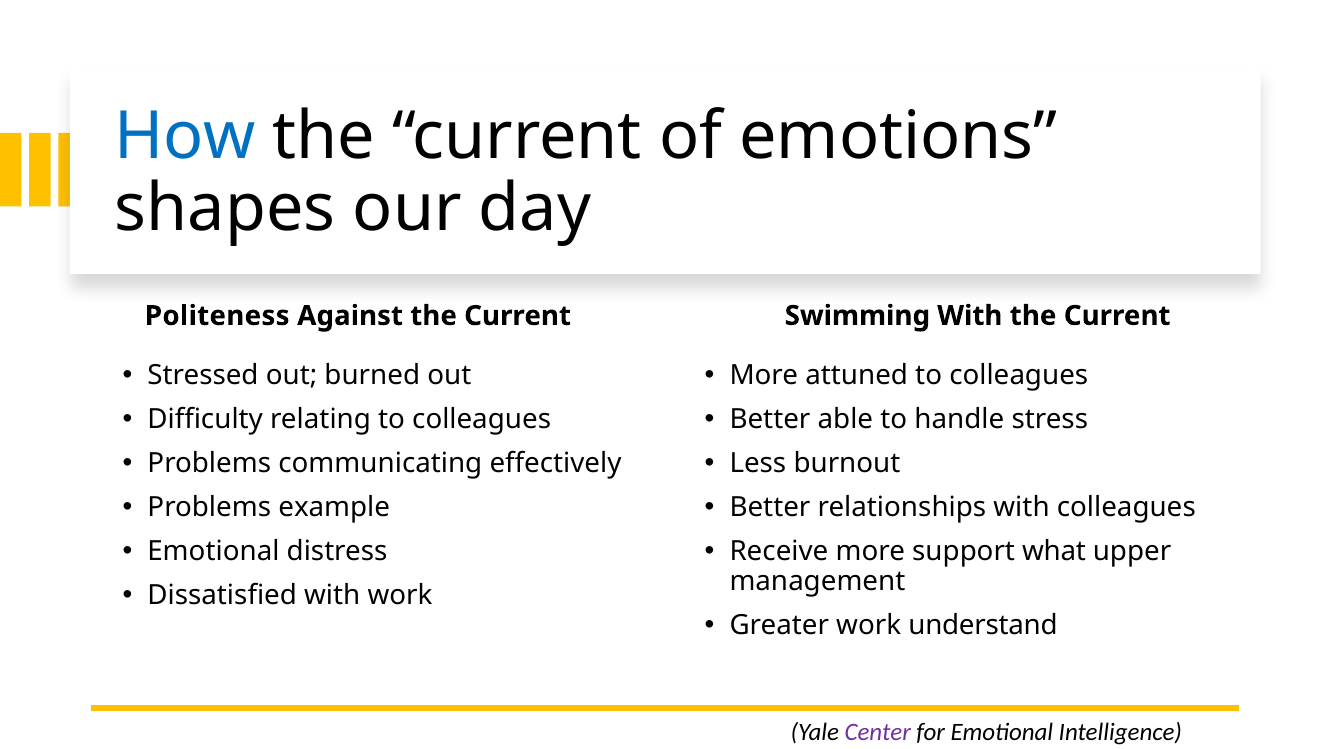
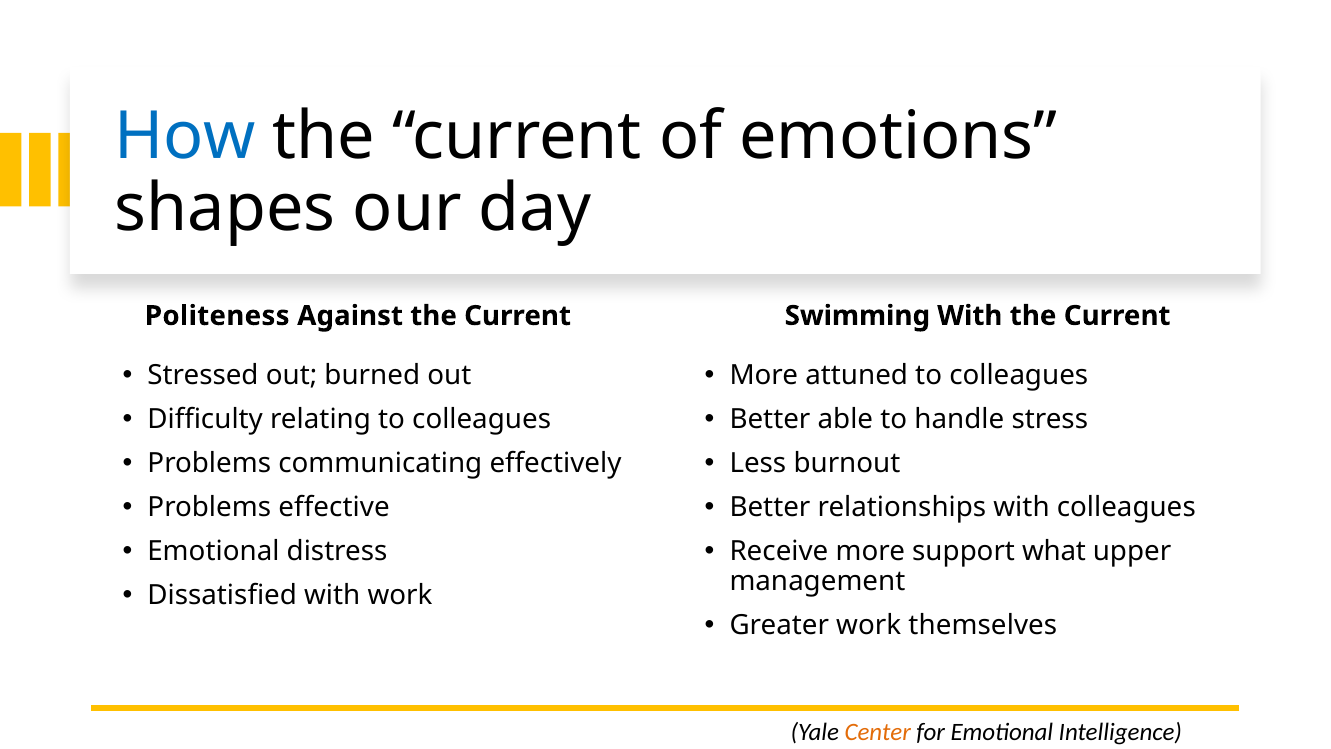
example: example -> effective (334, 507)
understand: understand -> themselves (983, 625)
Center colour: purple -> orange (878, 732)
